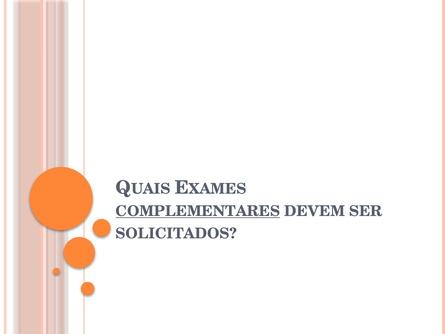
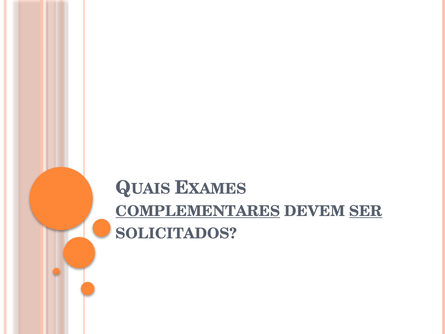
SER underline: none -> present (366, 211)
